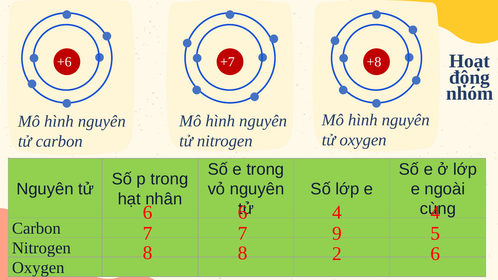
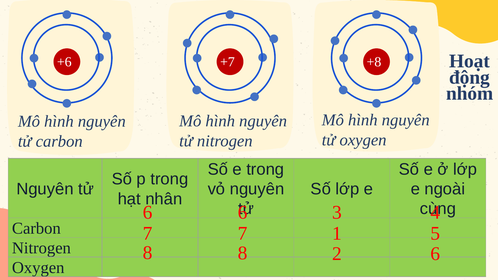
4: 4 -> 3 (337, 213)
9: 9 -> 1 (337, 233)
